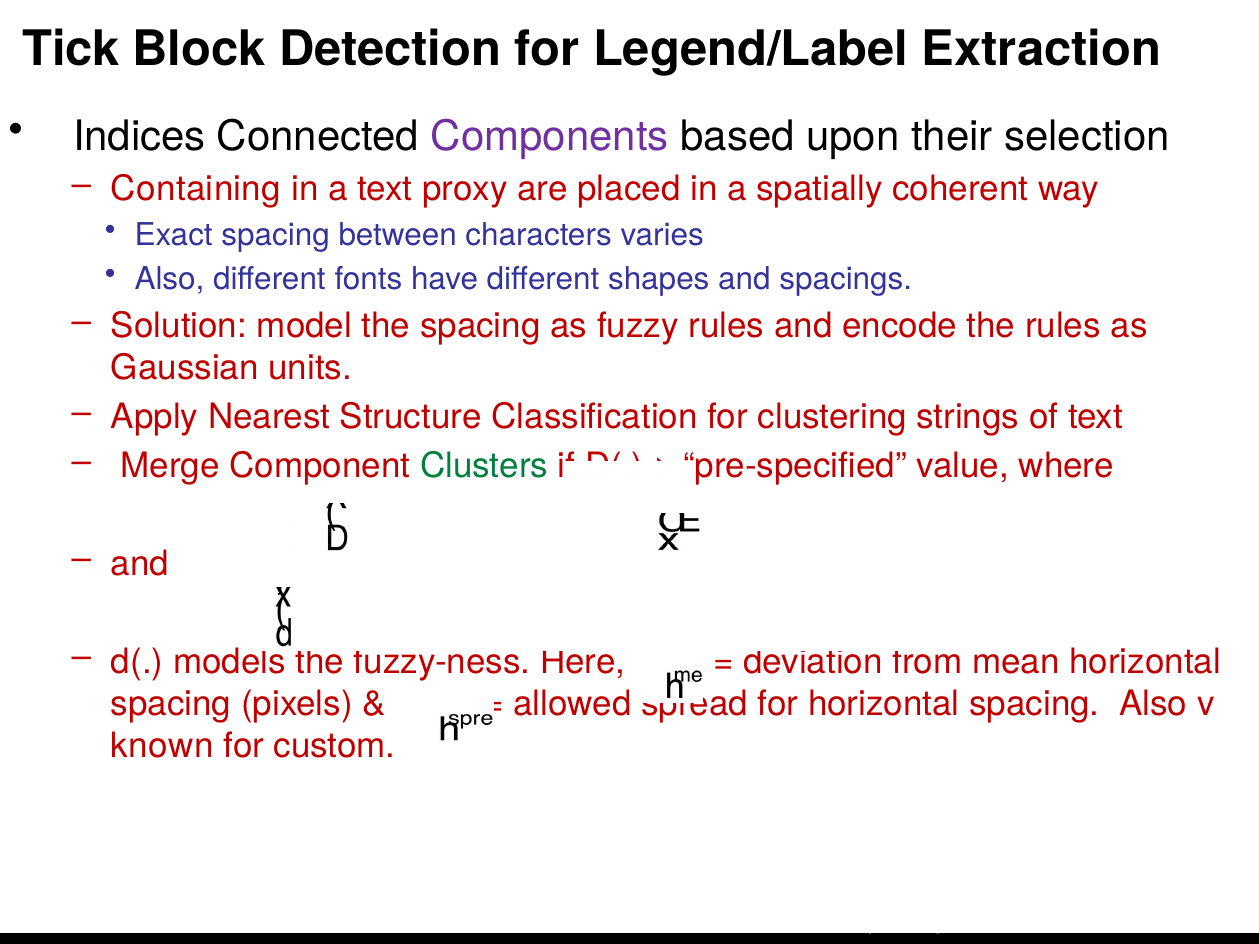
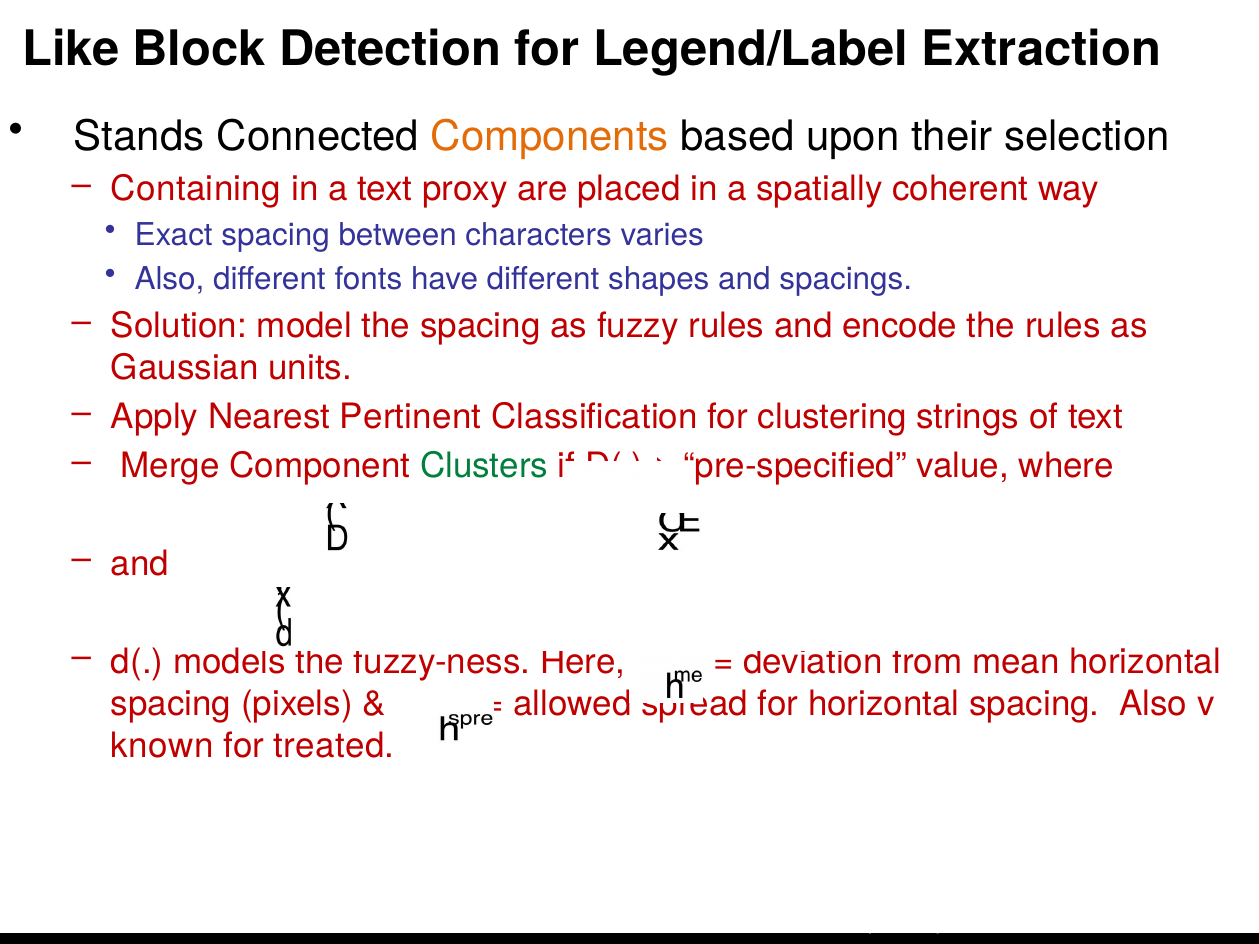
Tick: Tick -> Like (71, 49)
Indices: Indices -> Stands (139, 137)
Components colour: purple -> orange (550, 137)
Structure: Structure -> Pertinent (411, 417)
custom: custom -> treated (334, 746)
